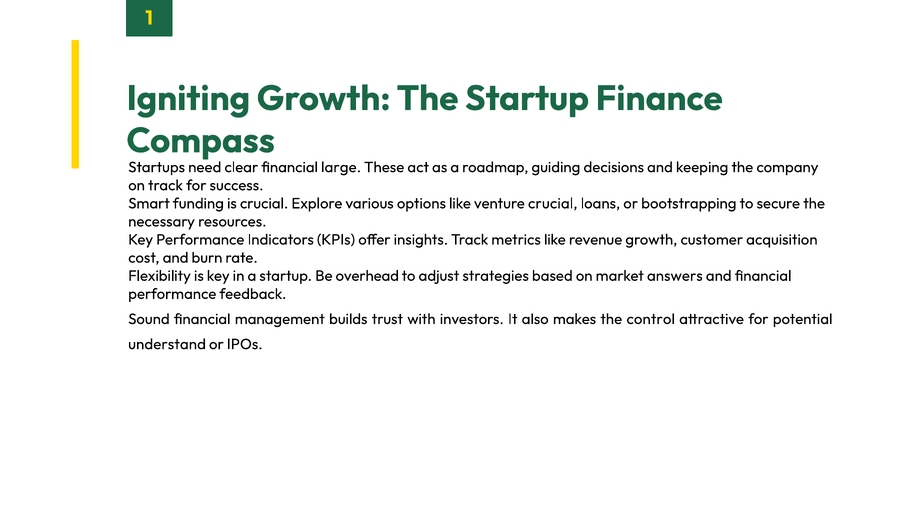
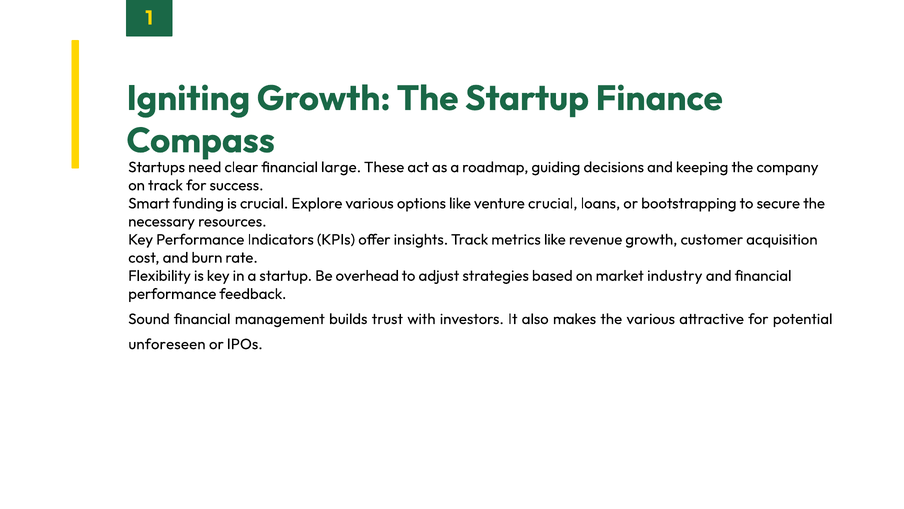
answers: answers -> industry (675, 276)
the control: control -> various (651, 319)
understand: understand -> unforeseen (167, 344)
